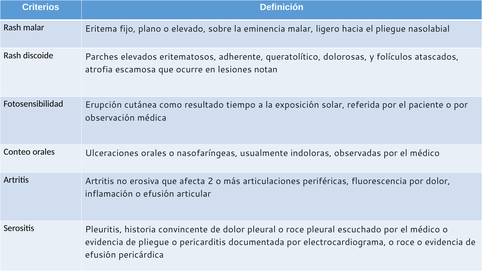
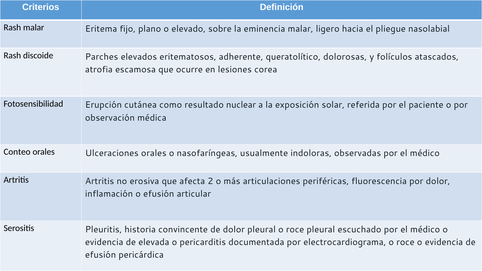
notan: notan -> corea (266, 70)
tiempo: tiempo -> nuclear (241, 105)
de pliegue: pliegue -> elevada (154, 242)
